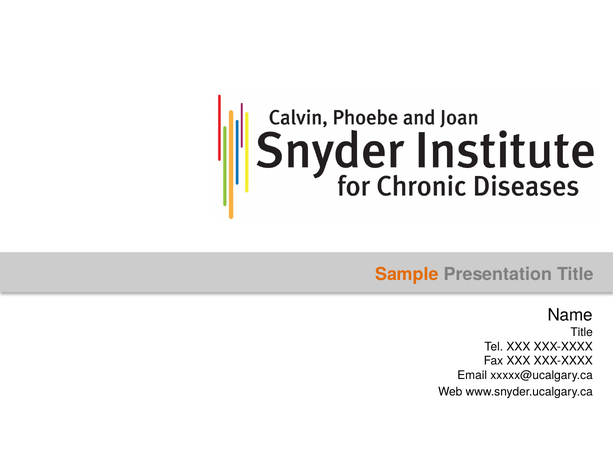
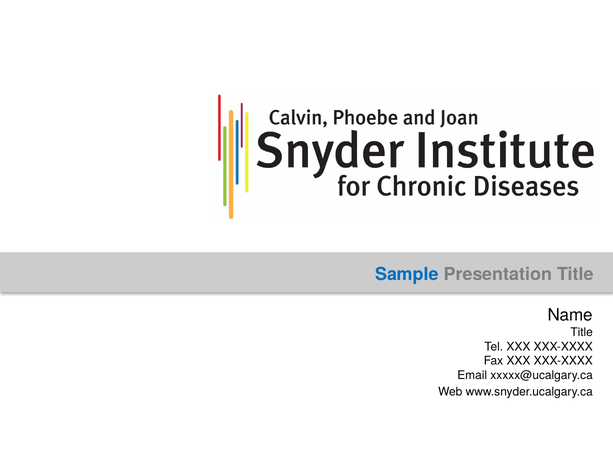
Sample colour: orange -> blue (407, 274)
